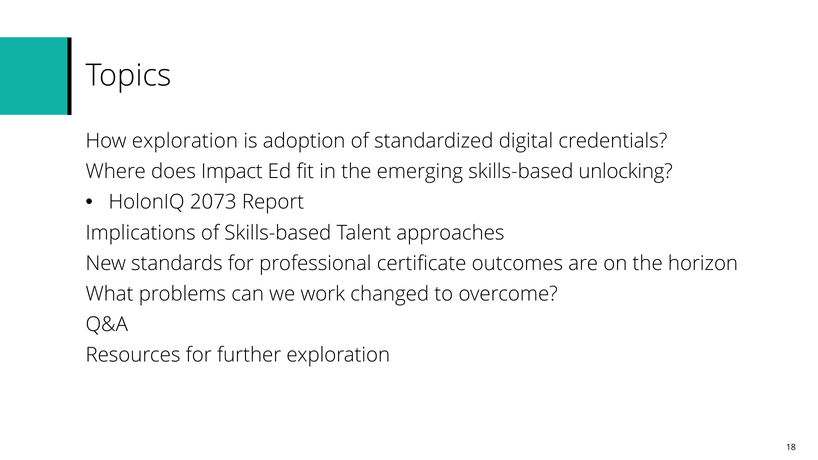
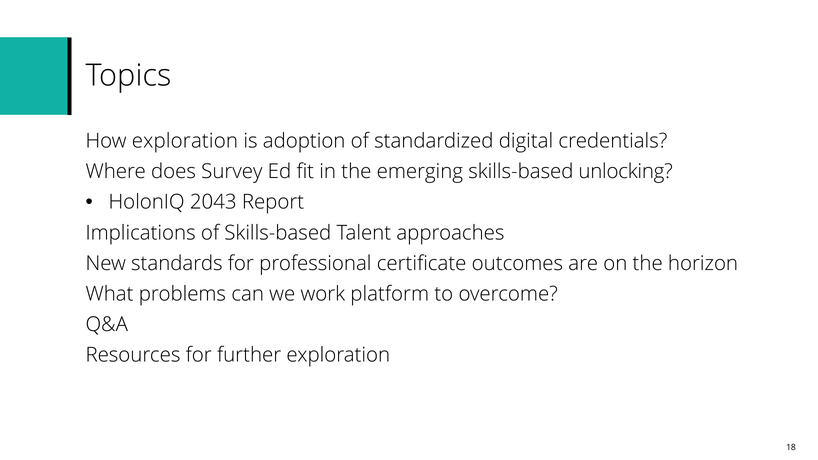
Impact: Impact -> Survey (232, 172)
2073: 2073 -> 2043 (213, 202)
changed: changed -> platform (390, 294)
